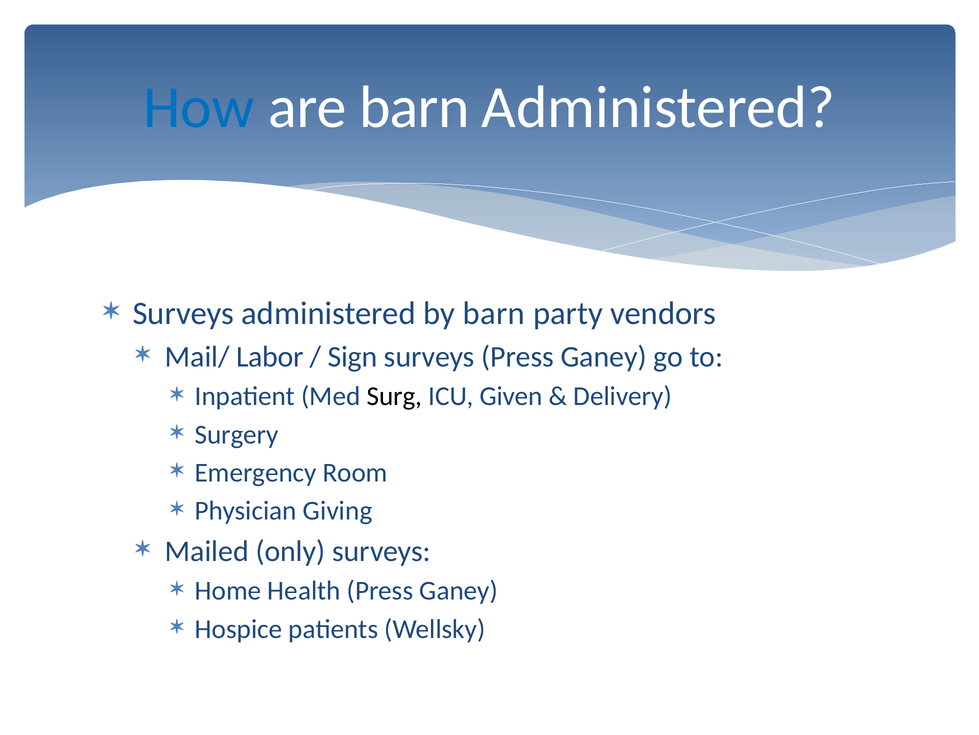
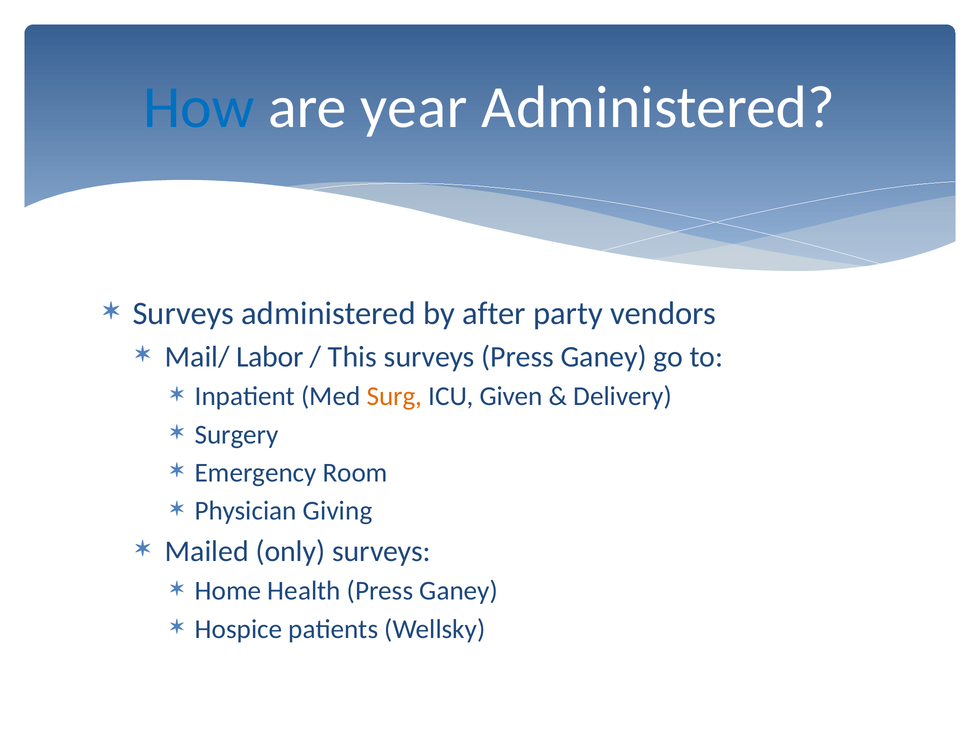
are barn: barn -> year (414, 107)
by barn: barn -> after (494, 313)
Sign: Sign -> This (352, 356)
Surg colour: black -> orange (394, 396)
